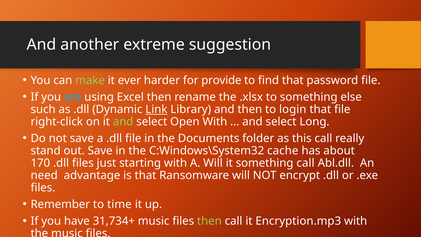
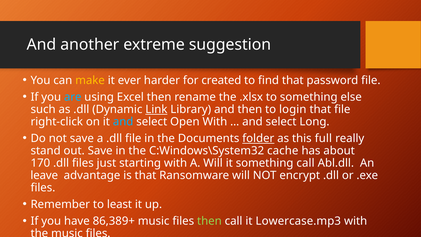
make colour: light green -> yellow (90, 80)
provide: provide -> created (221, 80)
and colour: light green -> light blue (123, 122)
folder underline: none -> present (258, 138)
this call: call -> full (323, 138)
need: need -> leave (44, 175)
time: time -> least (119, 204)
31,734+: 31,734+ -> 86,389+ (114, 221)
Encryption.mp3: Encryption.mp3 -> Lowercase.mp3 (298, 221)
